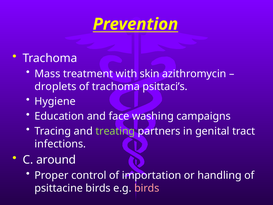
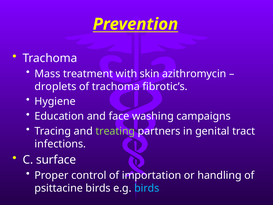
psittaci’s: psittaci’s -> fibrotic’s (165, 86)
around: around -> surface (56, 160)
birds colour: pink -> light blue (147, 188)
